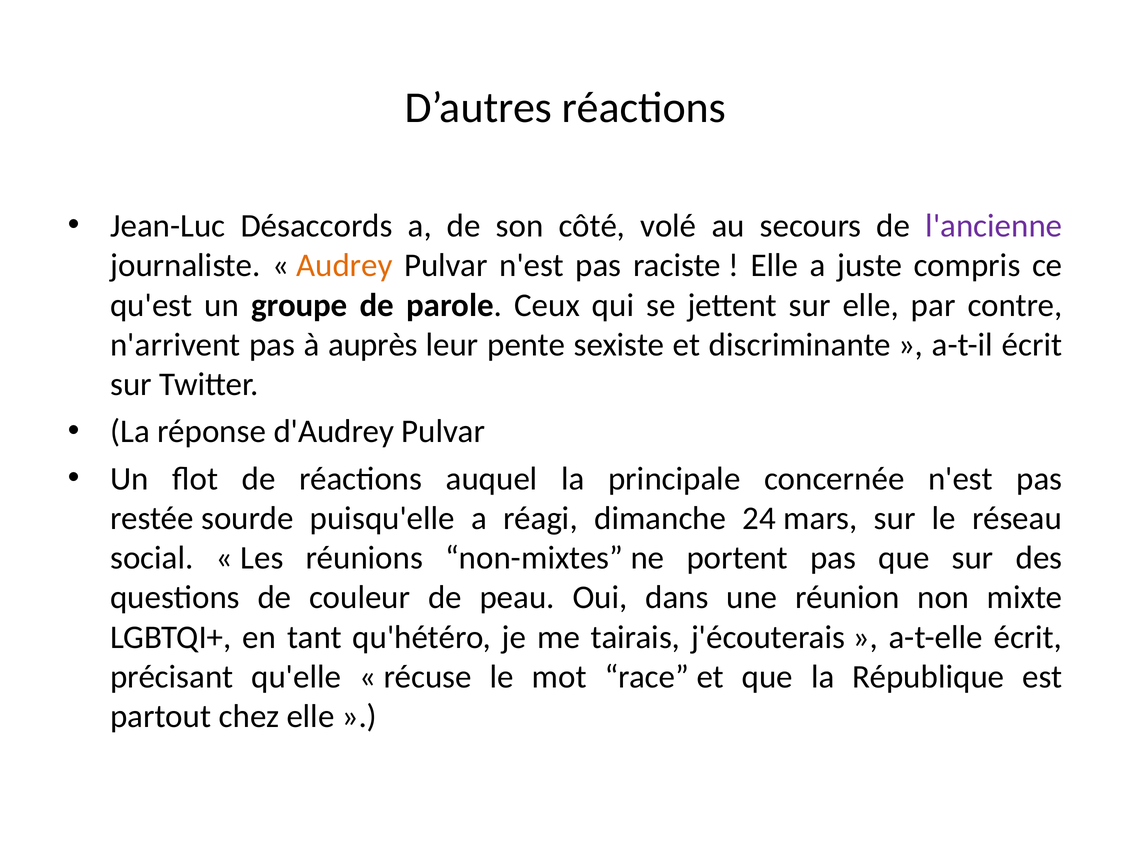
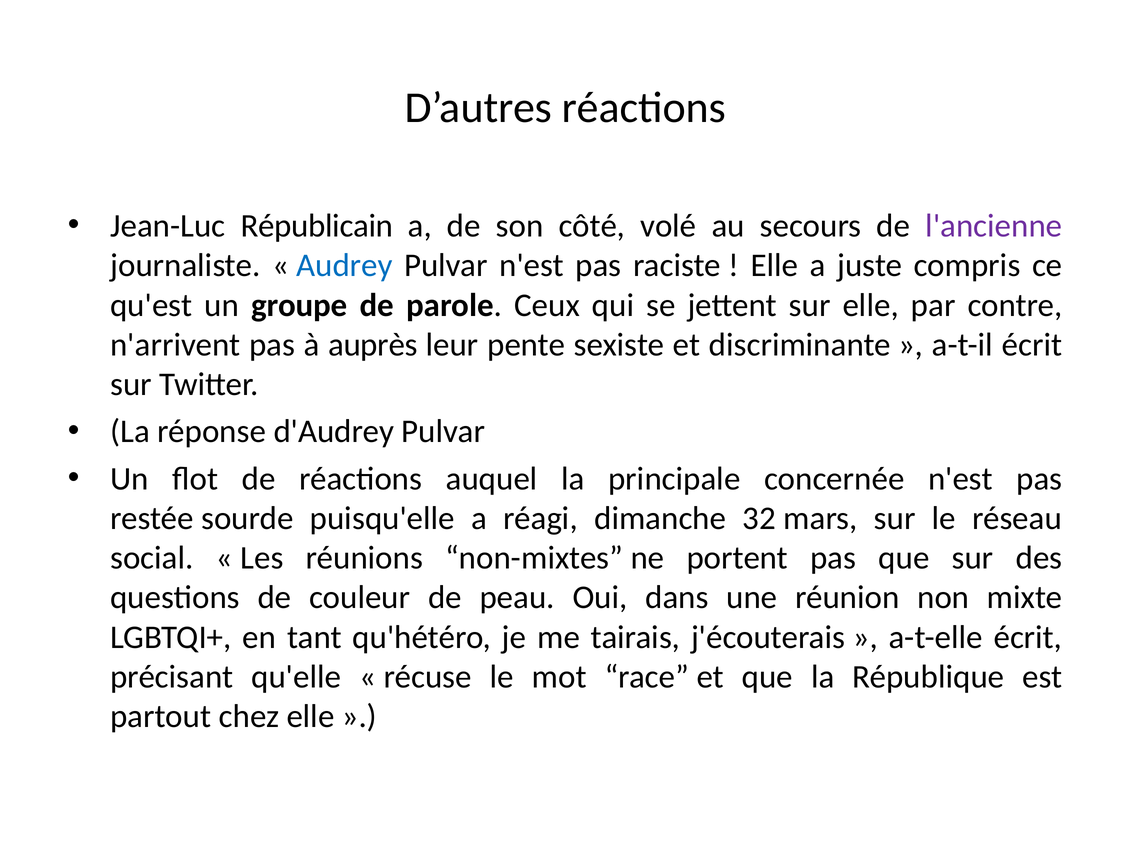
Désaccords: Désaccords -> Républicain (317, 226)
Audrey colour: orange -> blue (344, 265)
24: 24 -> 32 (759, 518)
